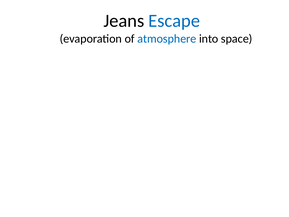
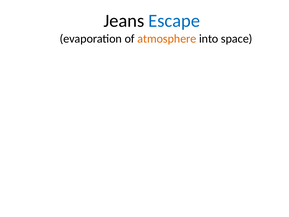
atmosphere colour: blue -> orange (167, 39)
